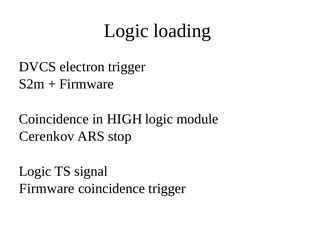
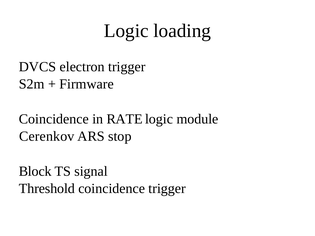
HIGH: HIGH -> RATE (125, 119)
Logic: Logic -> Block (35, 171)
Firmware: Firmware -> Threshold (47, 189)
